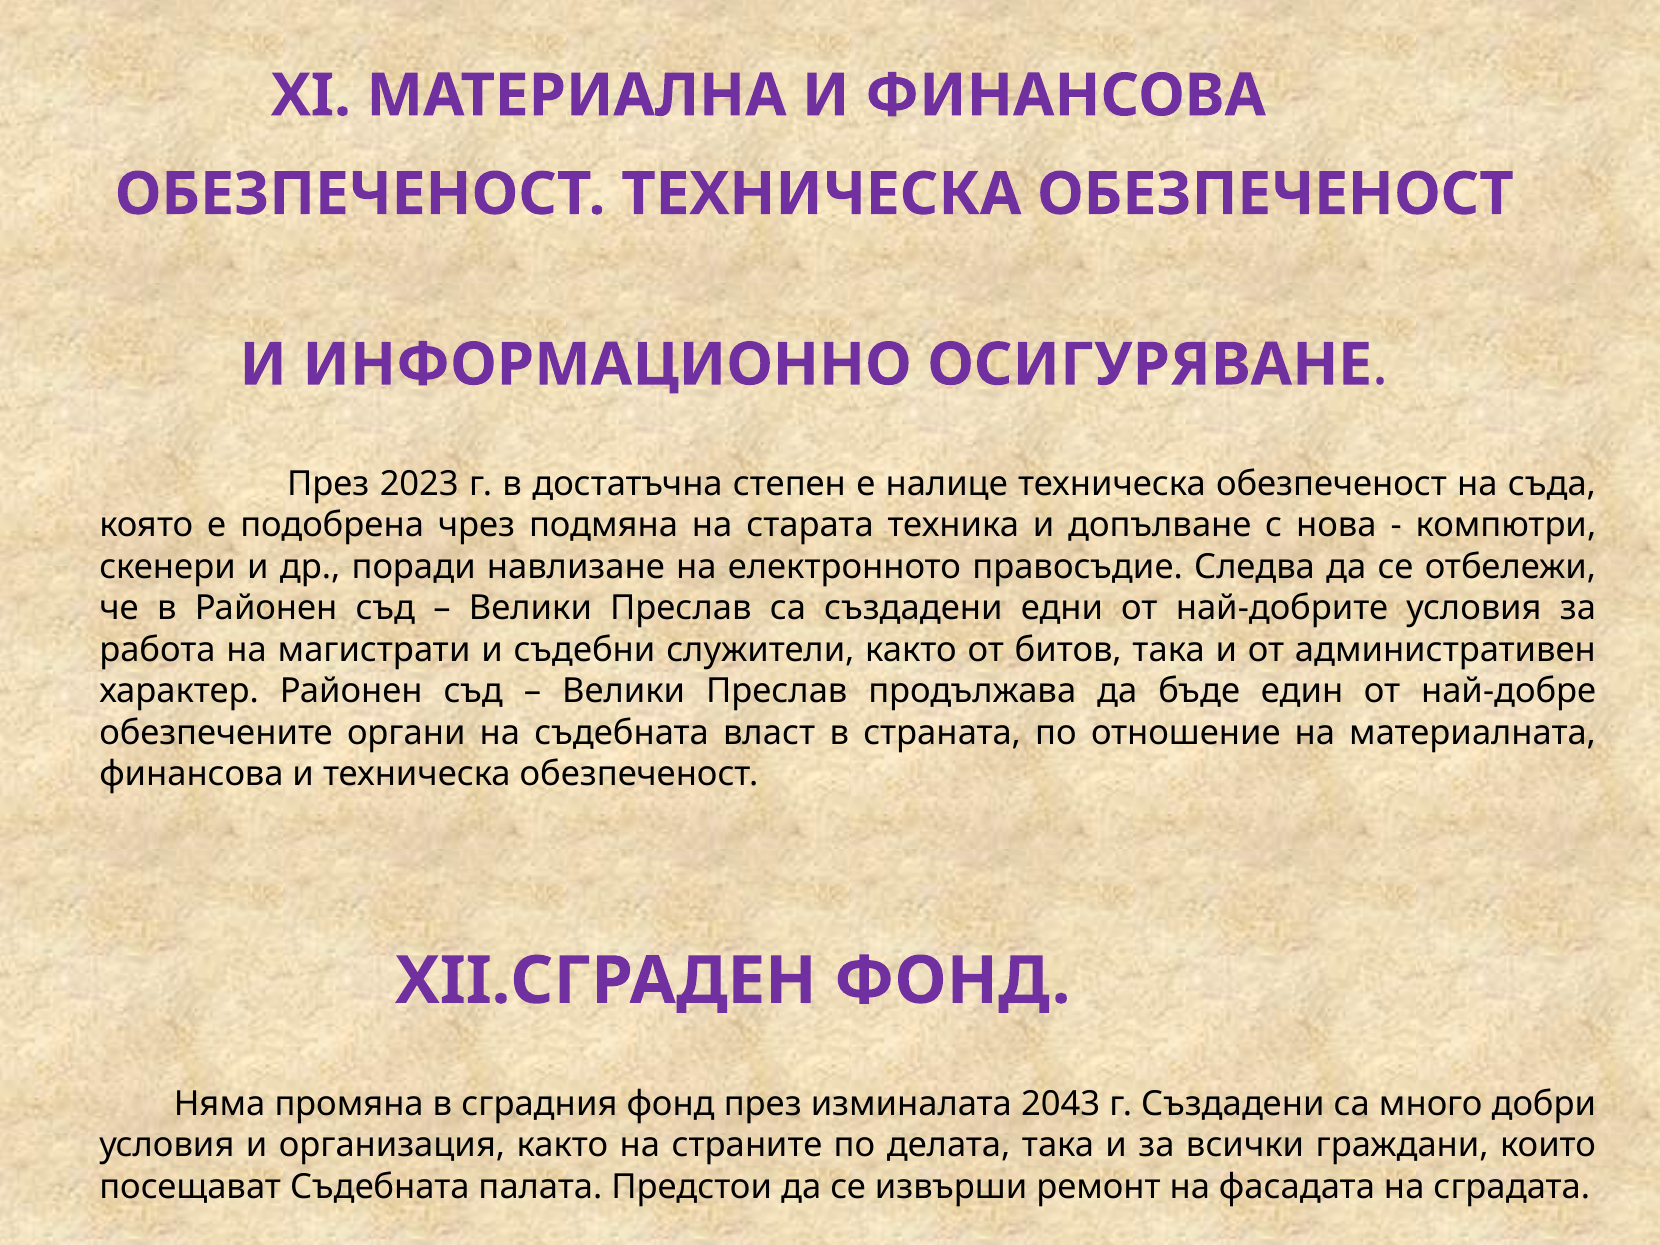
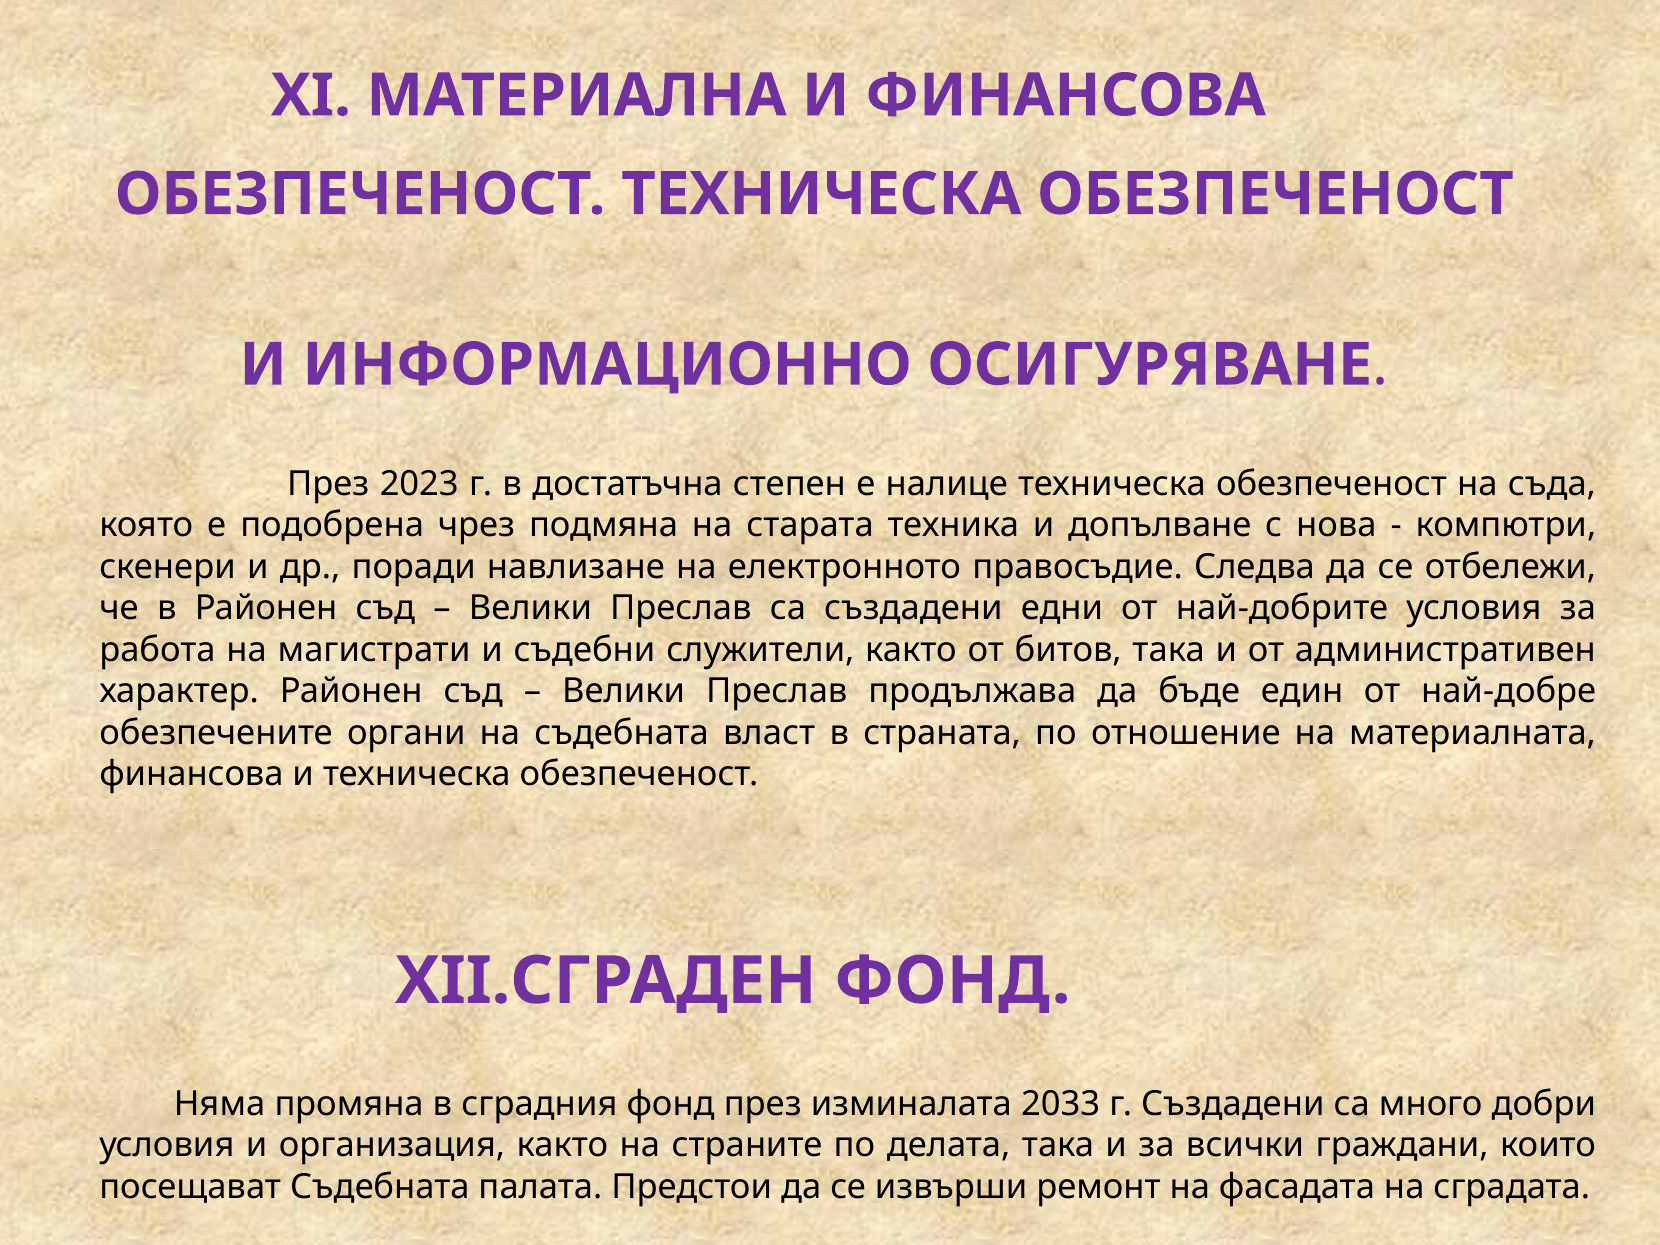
2043: 2043 -> 2033 (1061, 1104)
